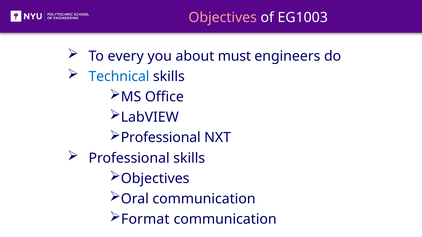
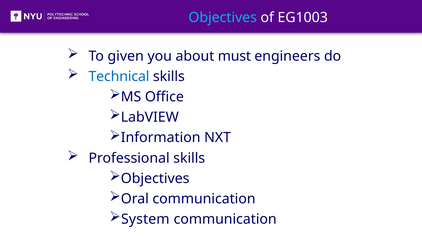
Objectives colour: pink -> light blue (223, 18)
every: every -> given (126, 56)
Professional: Professional -> Information (161, 138)
Format: Format -> System (145, 220)
